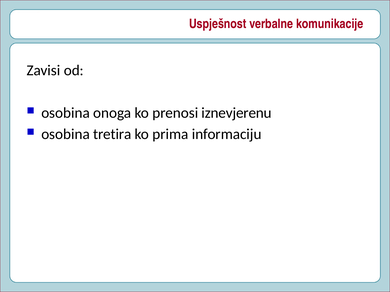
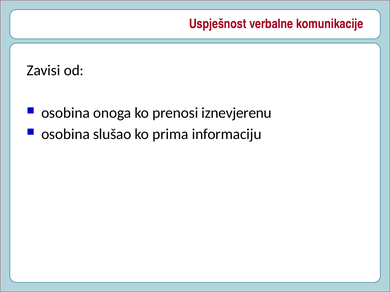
tretira: tretira -> slušao (112, 134)
